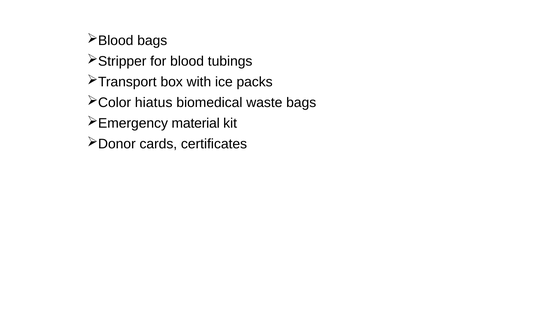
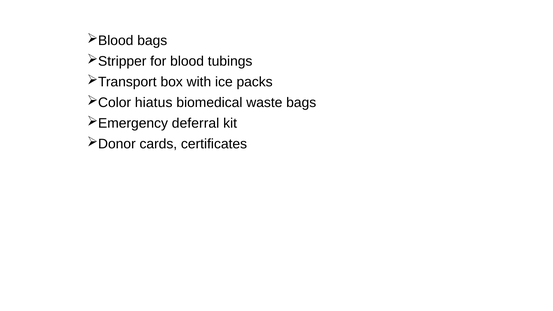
material: material -> deferral (196, 123)
